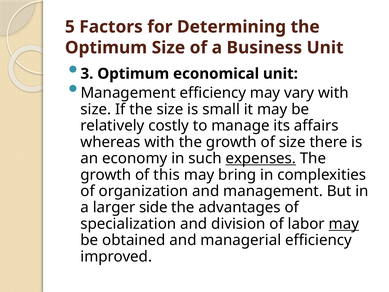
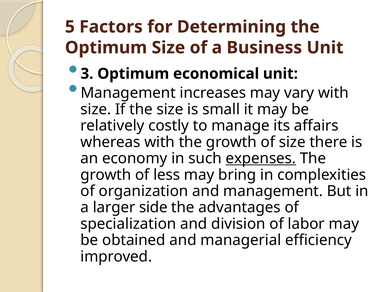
Management efficiency: efficiency -> increases (213, 93)
this: this -> less (167, 175)
may underline: present -> none (344, 224)
